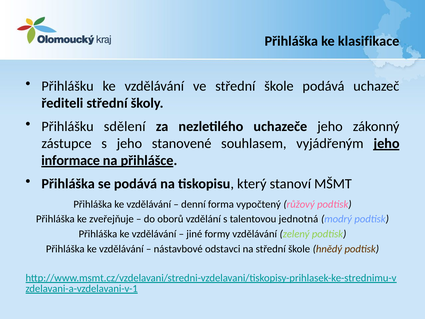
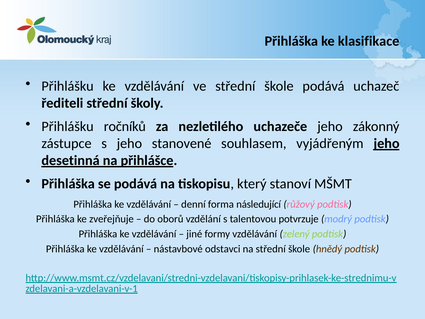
sdělení: sdělení -> ročníků (125, 126)
informace: informace -> desetinná (71, 160)
vypočtený: vypočtený -> následující (259, 204)
jednotná: jednotná -> potvrzuje (299, 219)
